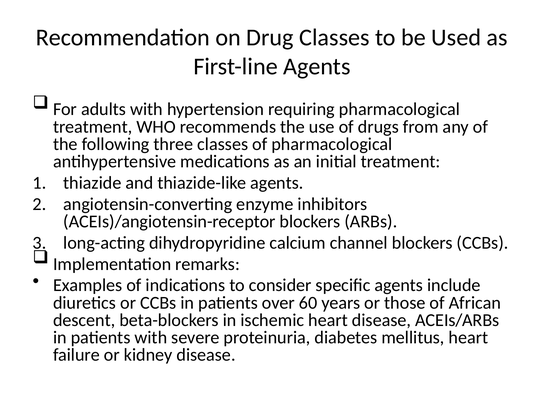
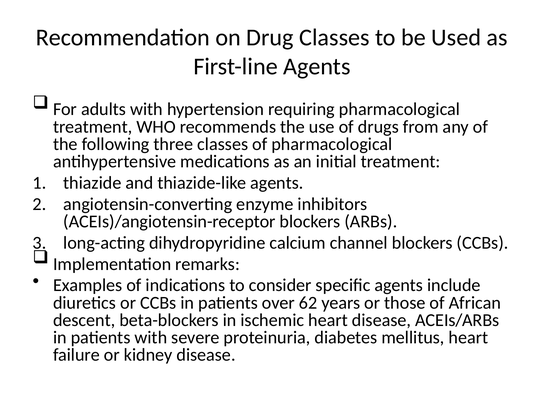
60: 60 -> 62 (308, 303)
